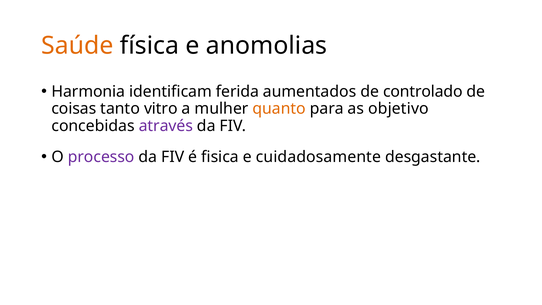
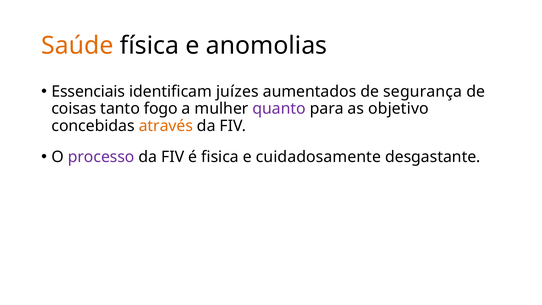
Harmonia: Harmonia -> Essenciais (88, 92)
ferida: ferida -> juízes (237, 92)
controlado: controlado -> segurança (423, 92)
vitro: vitro -> fogo (161, 109)
quanto colour: orange -> purple (279, 109)
através colour: purple -> orange (166, 126)
